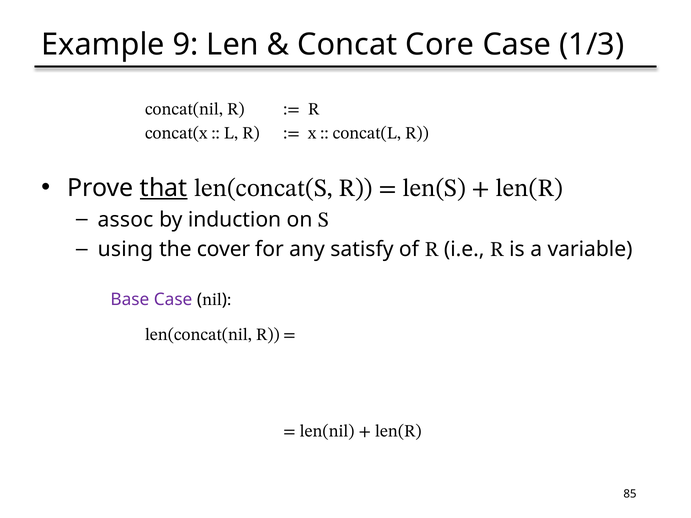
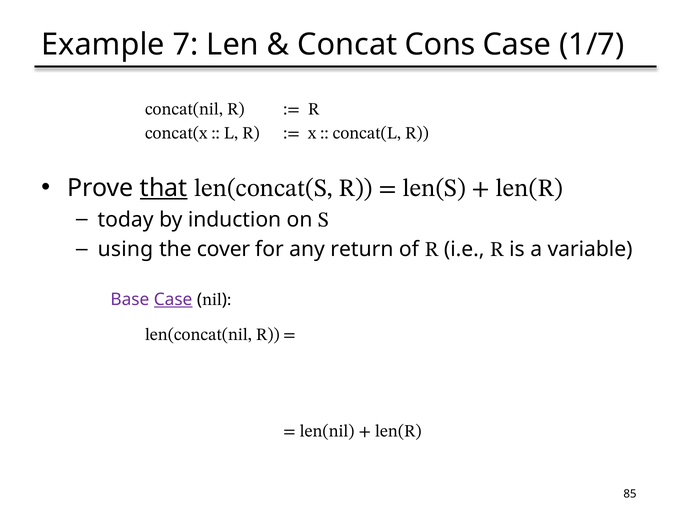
9: 9 -> 7 (186, 45)
Core: Core -> Cons (440, 45)
1/3: 1/3 -> 1/7 (592, 45)
assoc: assoc -> today (126, 220)
satisfy: satisfy -> return (362, 249)
Case underline: none -> present (173, 300)
